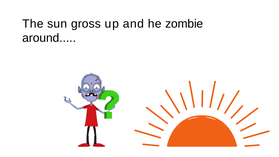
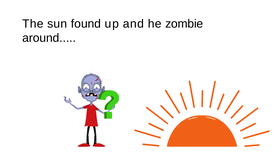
gross: gross -> found (86, 24)
